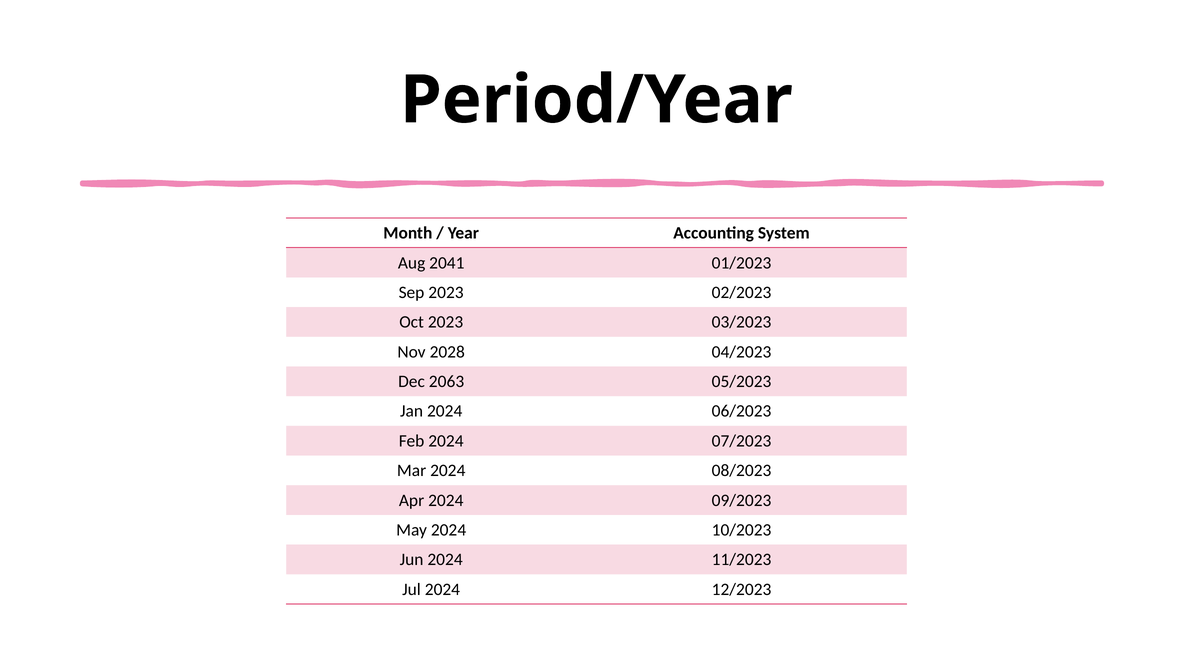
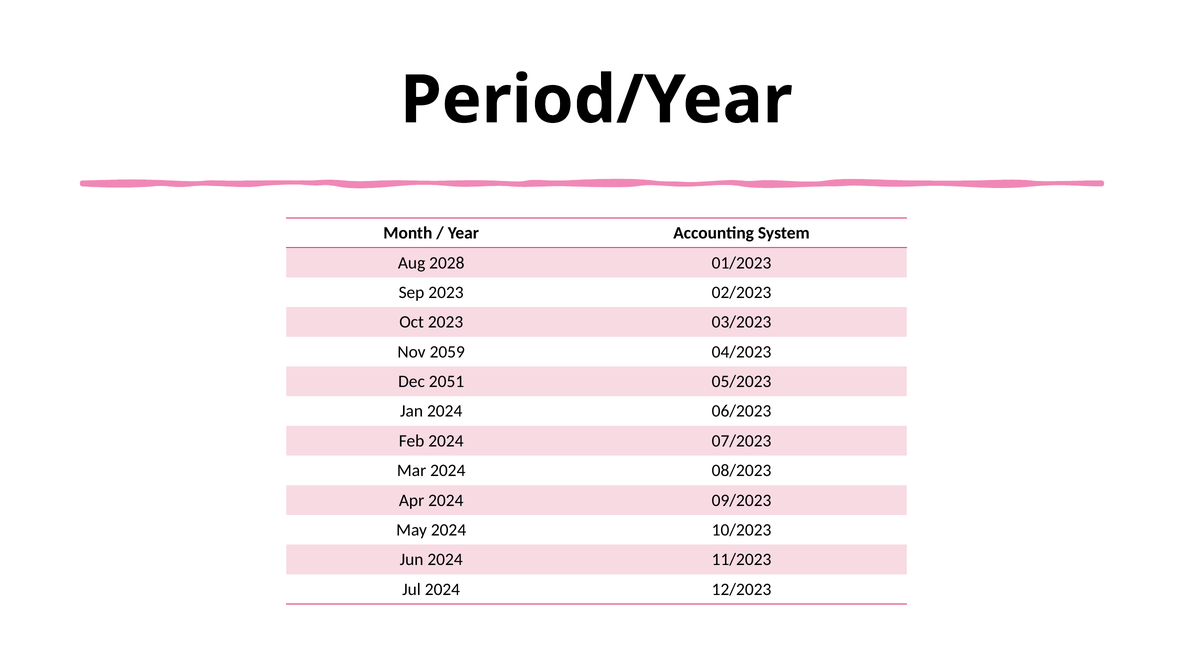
2041: 2041 -> 2028 (447, 263)
2028: 2028 -> 2059 (447, 352)
2063: 2063 -> 2051 (447, 382)
